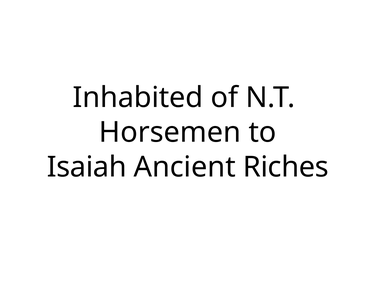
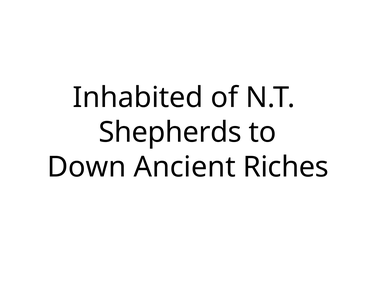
Horsemen: Horsemen -> Shepherds (170, 132)
Isaiah: Isaiah -> Down (87, 167)
